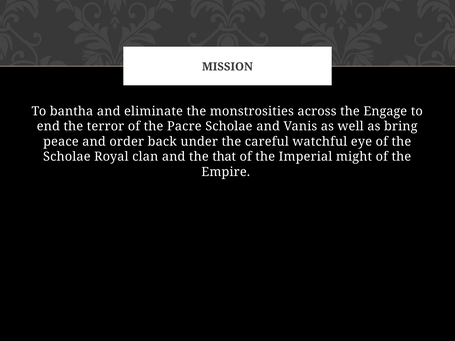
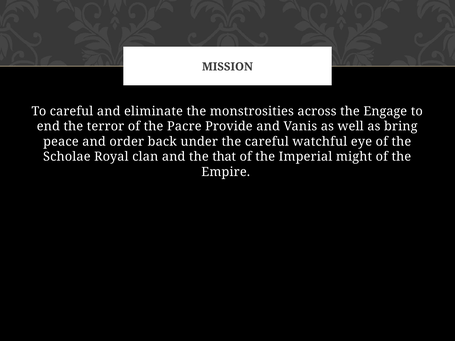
To bantha: bantha -> careful (72, 111)
Pacre Scholae: Scholae -> Provide (229, 126)
